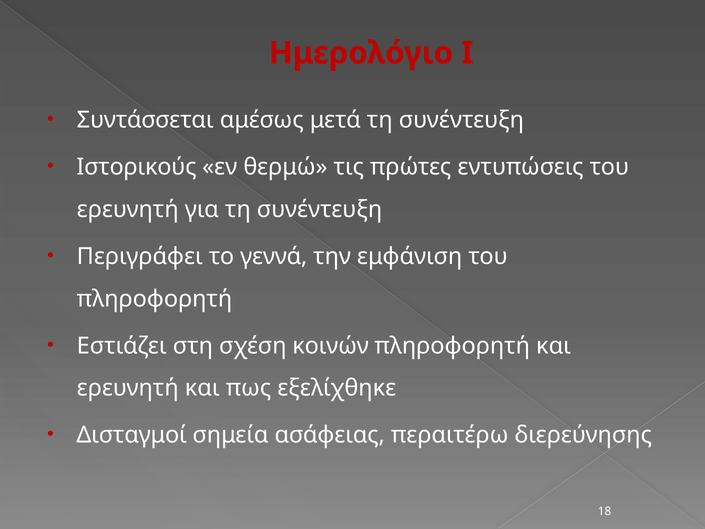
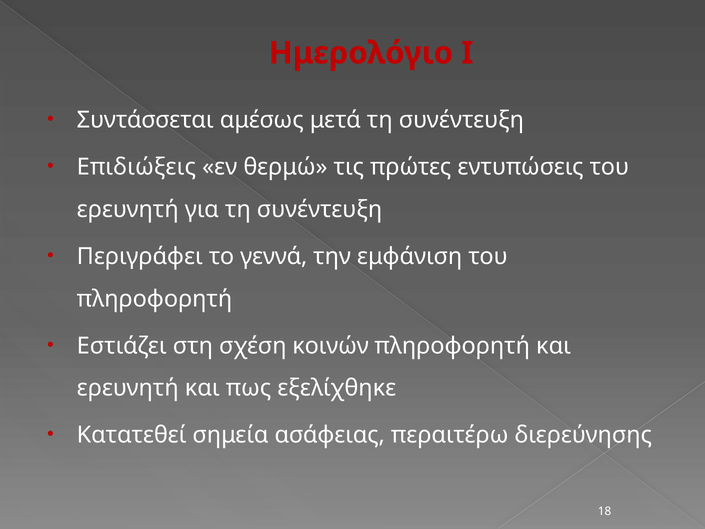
Ιστορικούς: Ιστορικούς -> Επιδιώξεις (136, 167)
Δισταγμοί: Δισταγμοί -> Κατατεθεί (132, 435)
